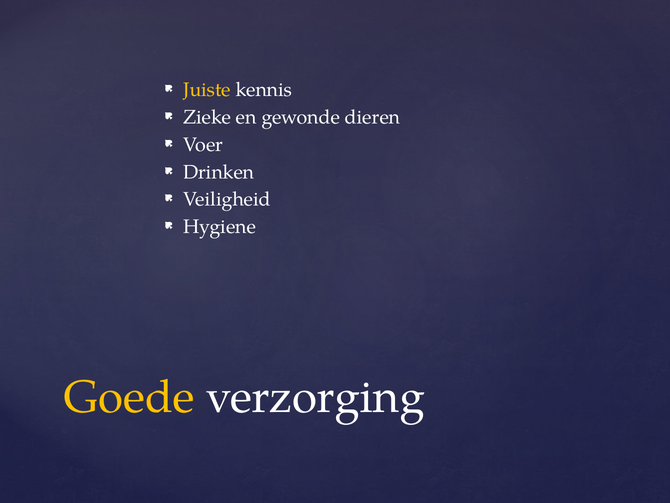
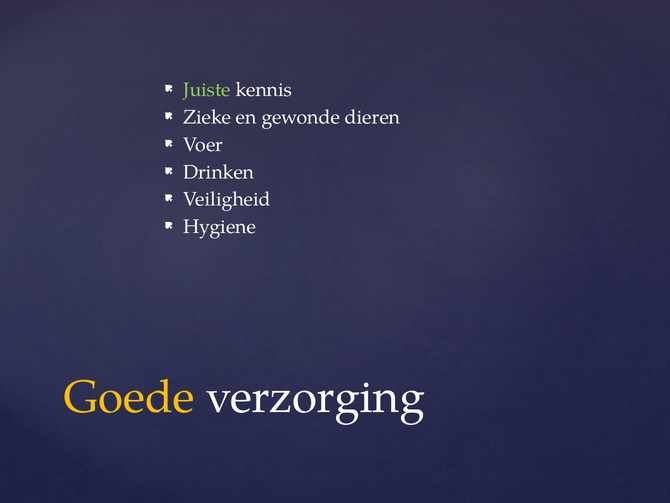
Juiste colour: yellow -> light green (207, 90)
